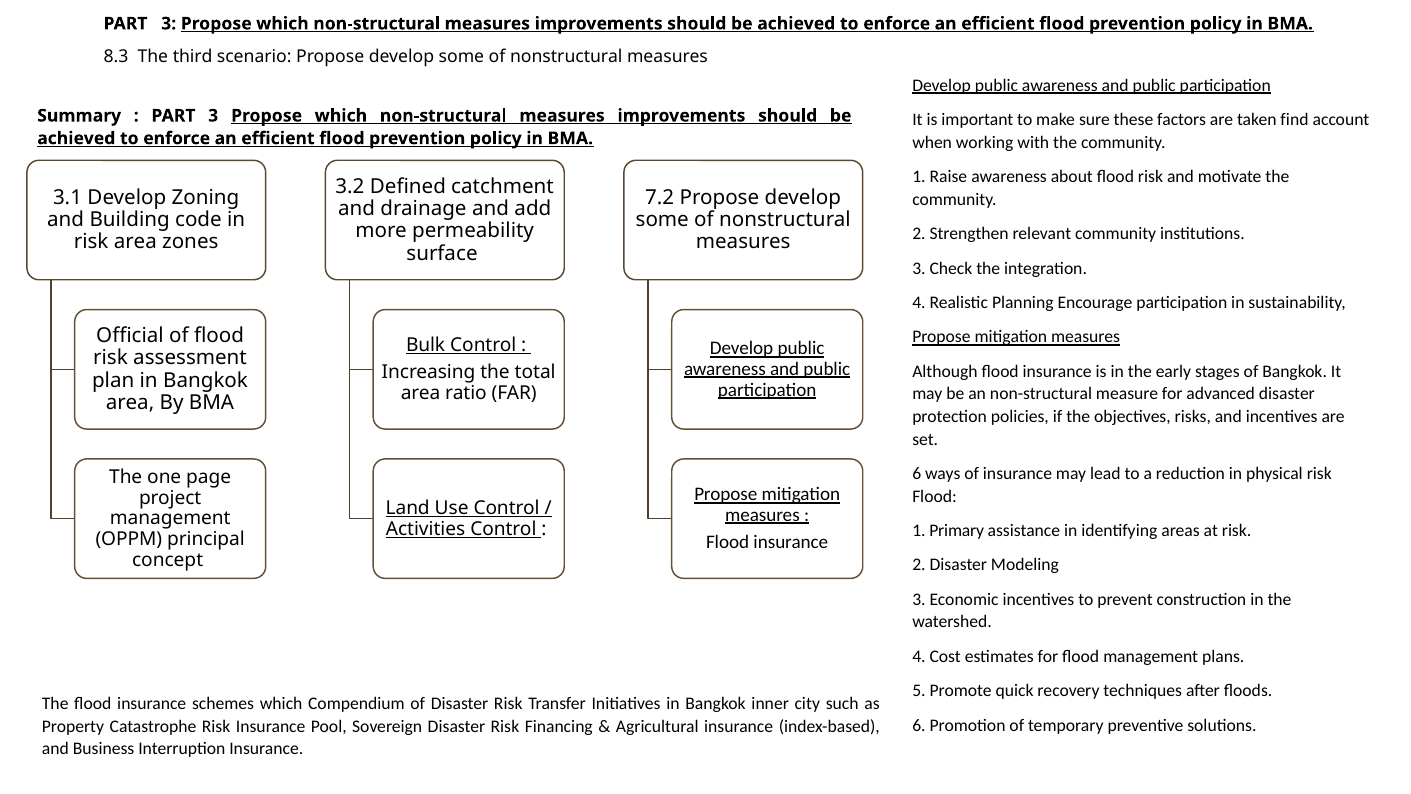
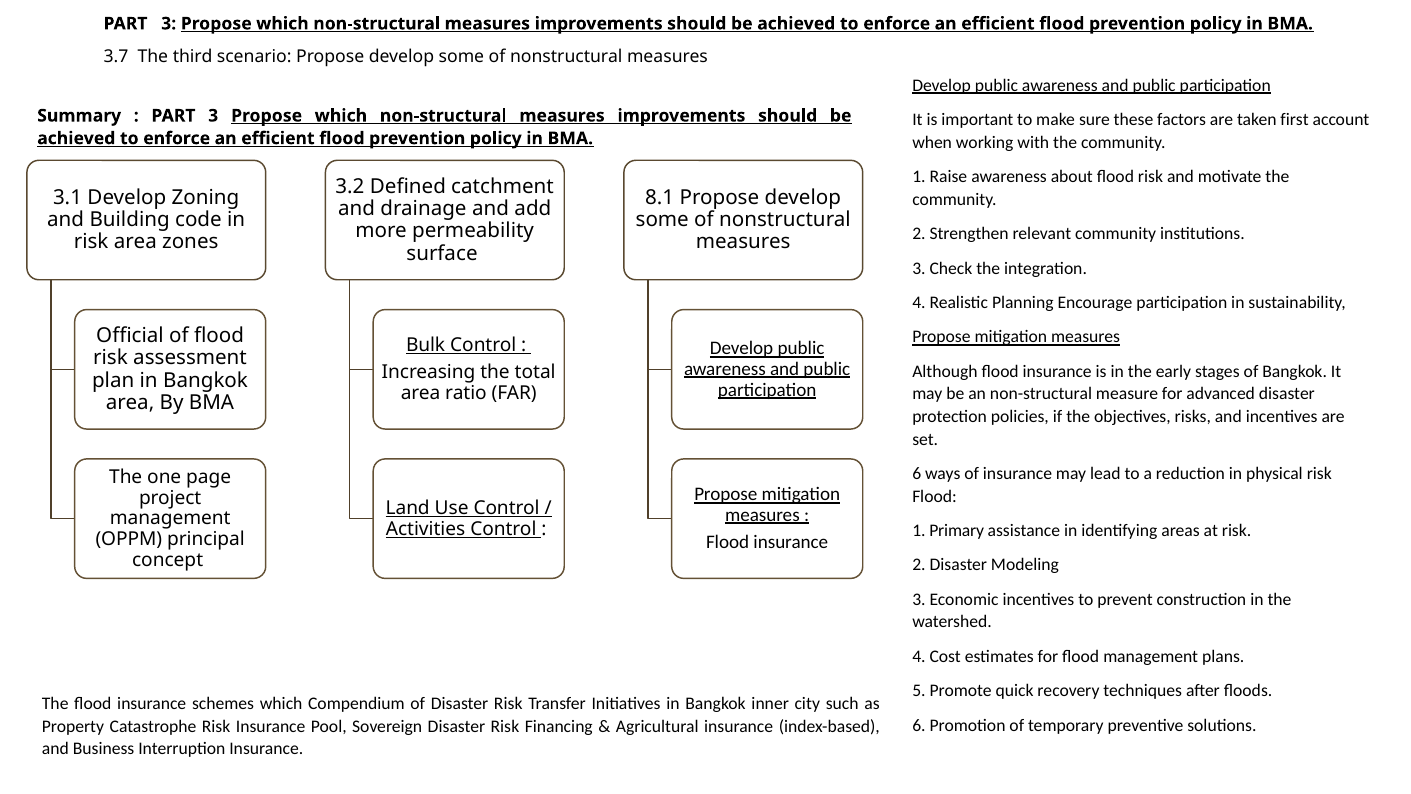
8.3: 8.3 -> 3.7 (116, 57)
find: find -> first (1295, 120)
7.2: 7.2 -> 8.1 (660, 198)
